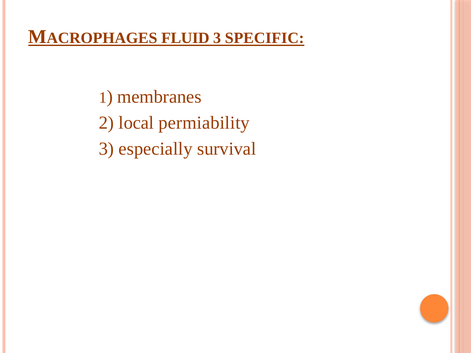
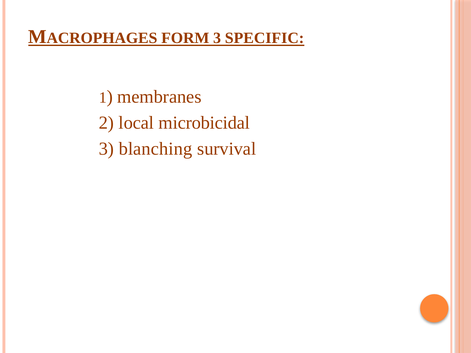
FLUID: FLUID -> FORM (185, 38)
permiability: permiability -> microbicidal (204, 123)
especially: especially -> blanching (156, 149)
